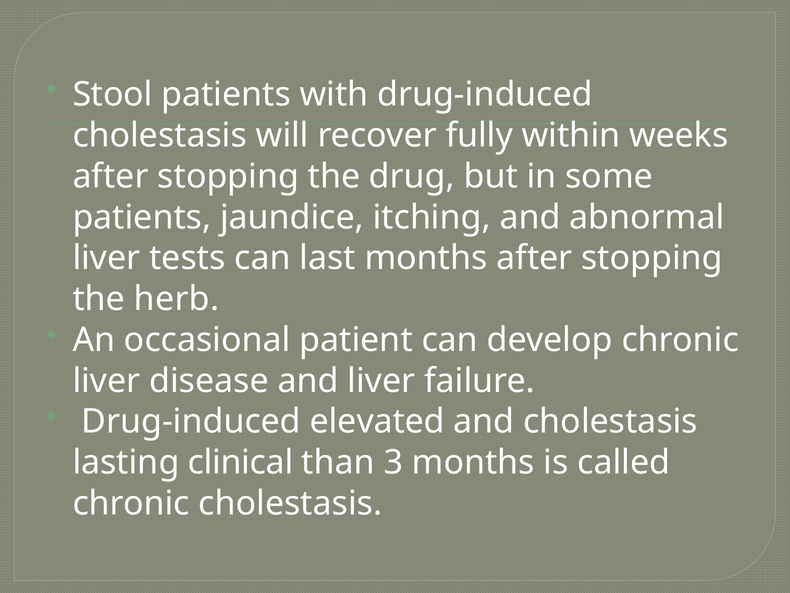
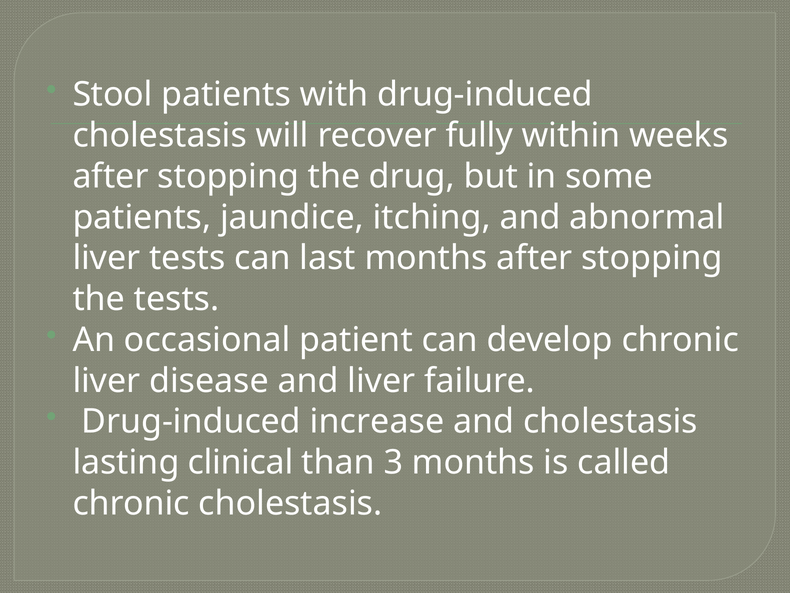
the herb: herb -> tests (177, 299)
elevated: elevated -> increase (377, 421)
